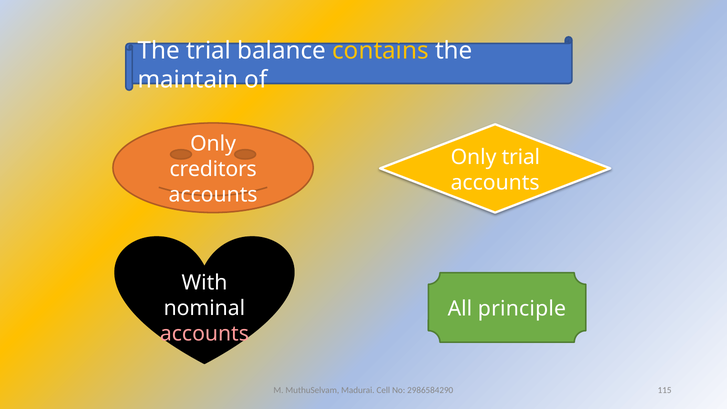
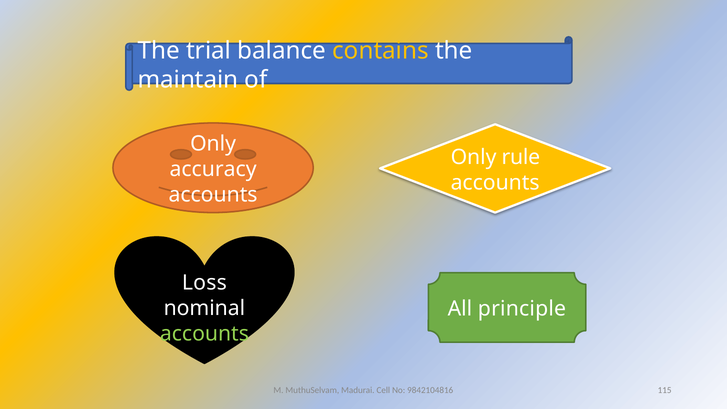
Only trial: trial -> rule (521, 157)
creditors: creditors -> accuracy (213, 169)
With: With -> Loss (204, 283)
accounts colour: pink -> light green (204, 334)
2986584290: 2986584290 -> 9842104816 (430, 390)
